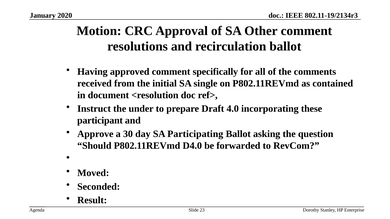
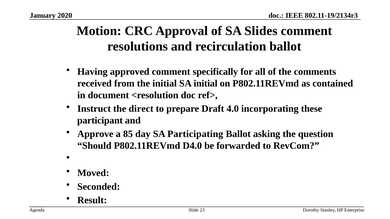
Other: Other -> Slides (261, 31)
SA single: single -> initial (206, 84)
under: under -> direct (141, 109)
30: 30 -> 85 (128, 134)
